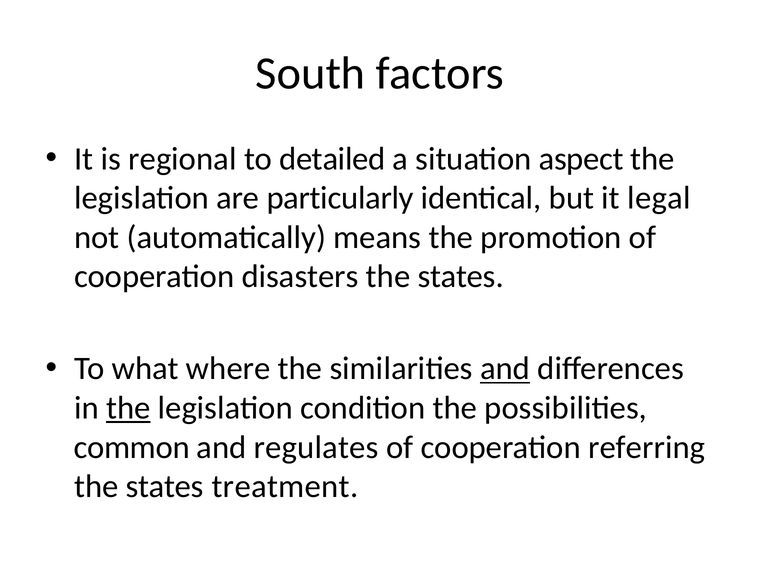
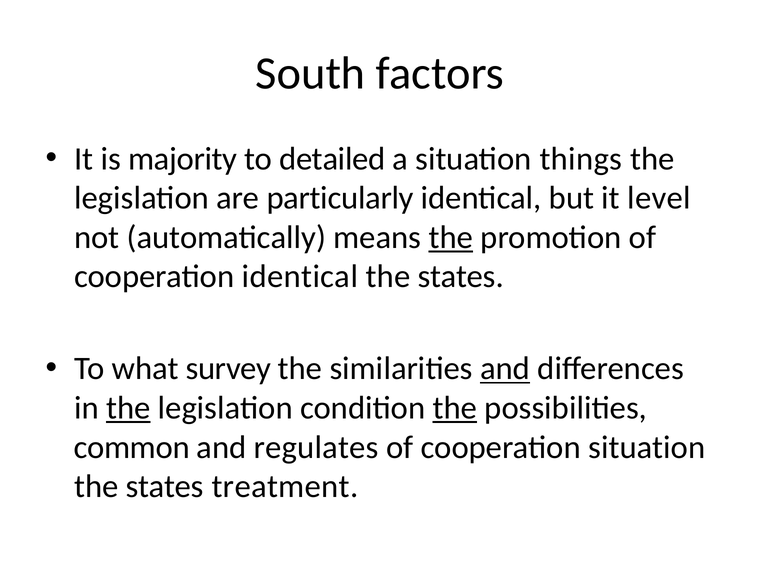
regional: regional -> majority (183, 159)
aspect: aspect -> things (581, 159)
legal: legal -> level (659, 198)
the underline: none -> present (451, 237)
cooperation disasters: disasters -> identical (300, 277)
where: where -> survey (228, 369)
the underline: none -> present (455, 408)
cooperation referring: referring -> situation (647, 447)
